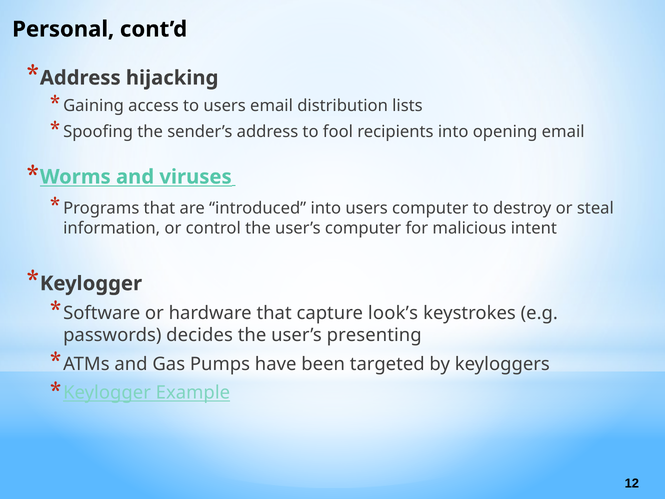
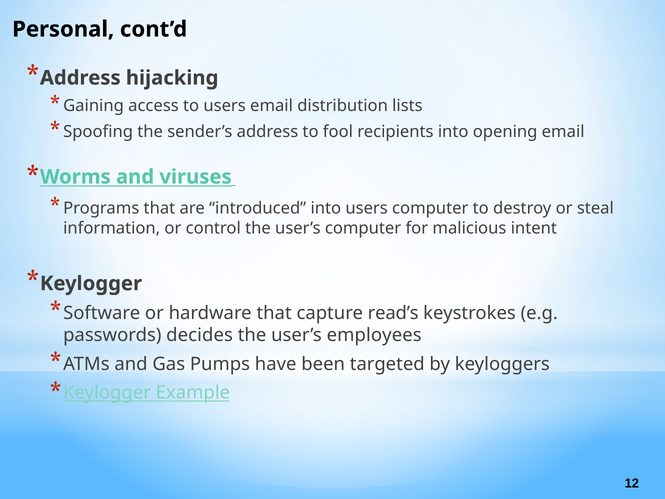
look’s: look’s -> read’s (393, 313)
presenting: presenting -> employees (374, 335)
